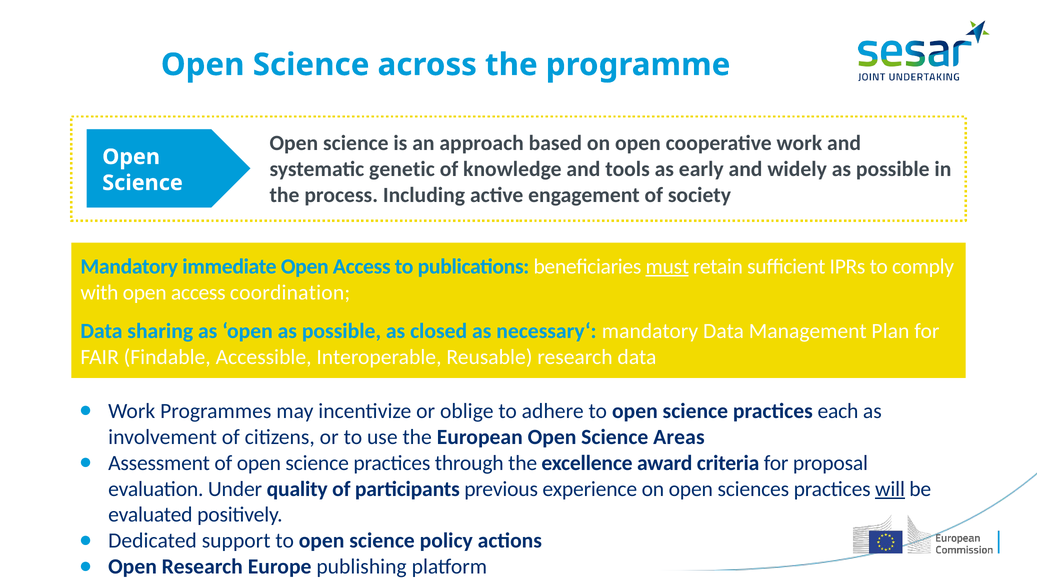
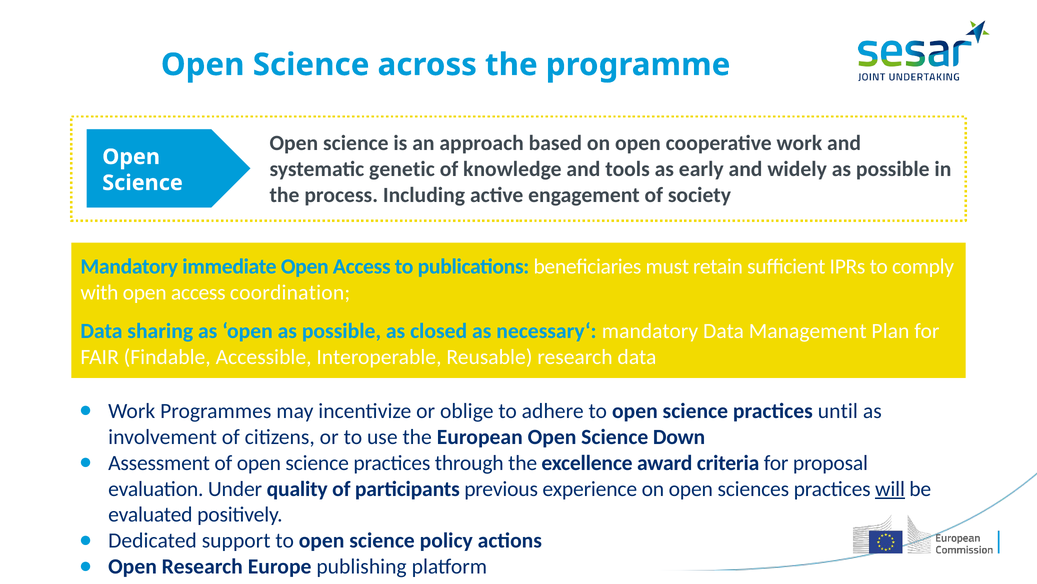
must underline: present -> none (667, 266)
each: each -> until (838, 410)
Areas: Areas -> Down (679, 436)
